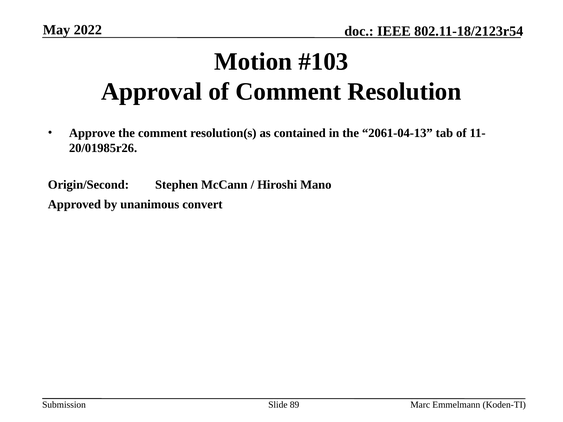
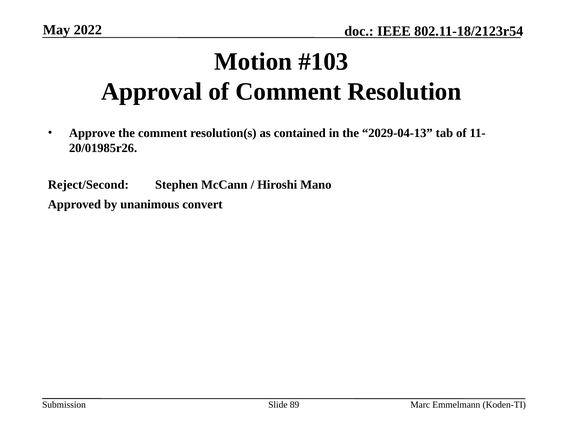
2061-04-13: 2061-04-13 -> 2029-04-13 (397, 133)
Origin/Second: Origin/Second -> Reject/Second (88, 185)
